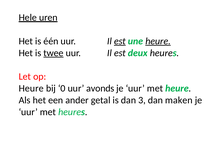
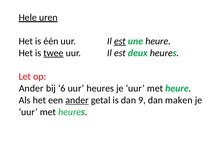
heure underline: present -> none (158, 41)
Heure: Heure -> Ander (31, 88)
0: 0 -> 6 (62, 88)
uur avonds: avonds -> heures (100, 88)
ander underline: none -> present (77, 100)
3: 3 -> 9 (142, 100)
